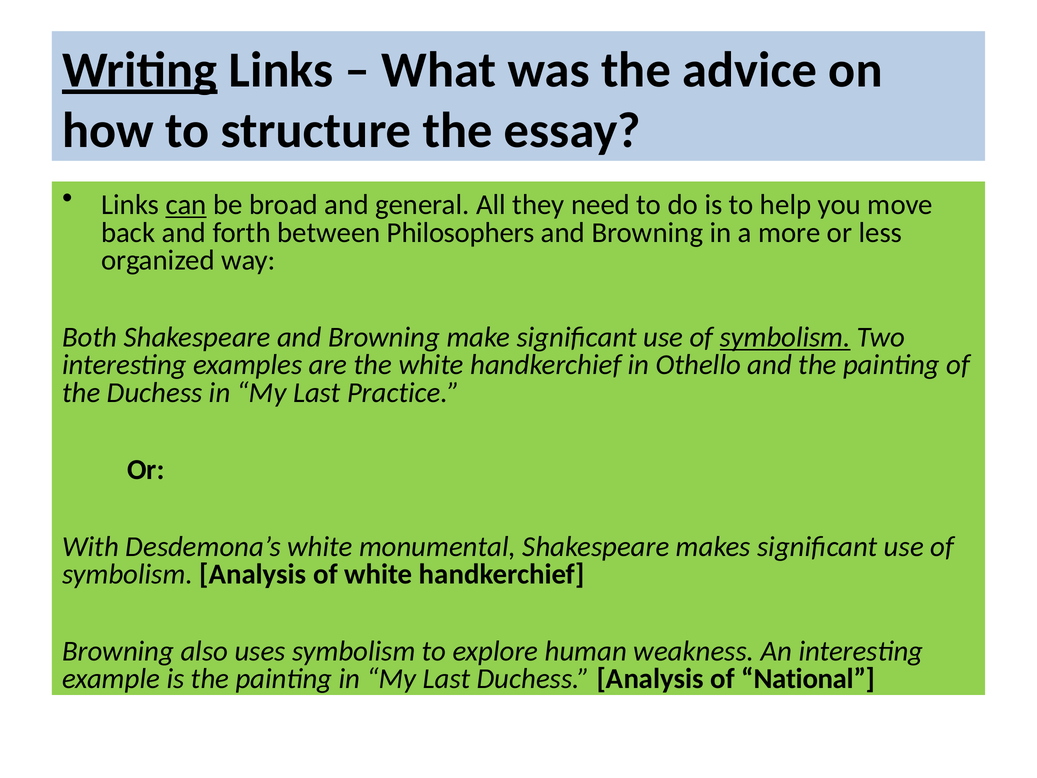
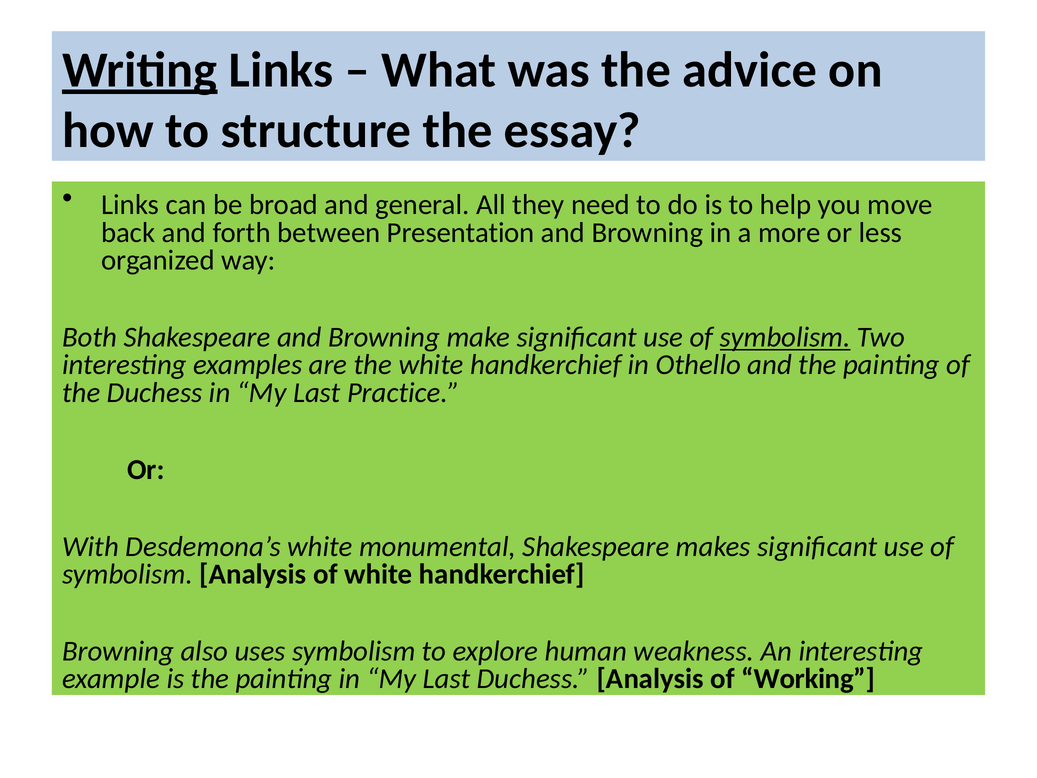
can underline: present -> none (186, 205)
Philosophers: Philosophers -> Presentation (461, 233)
National: National -> Working (808, 679)
